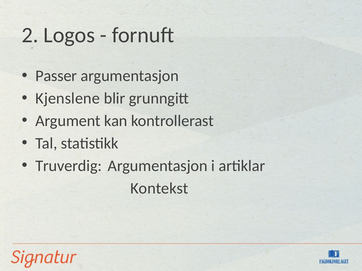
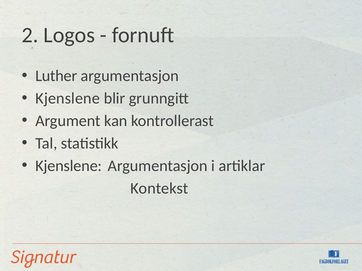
Passer: Passer -> Luther (56, 76)
Truverdig: Truverdig -> Kjenslene (69, 166)
